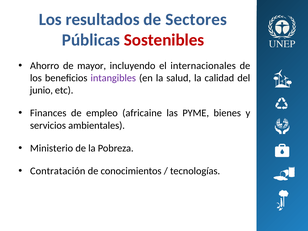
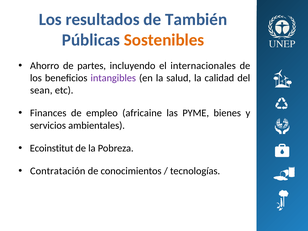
Sectores: Sectores -> También (196, 19)
Sostenibles colour: red -> orange (164, 40)
mayor: mayor -> partes (92, 66)
junio: junio -> sean (41, 90)
Ministerio: Ministerio -> Ecoinstitut (52, 148)
